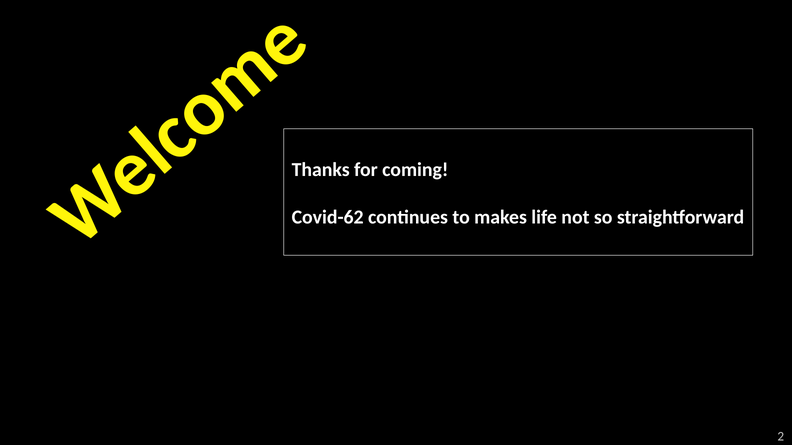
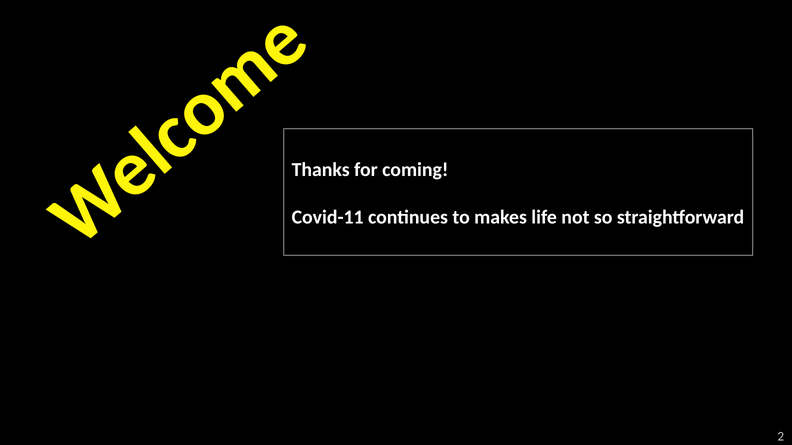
Covid-62: Covid-62 -> Covid-11 (328, 218)
